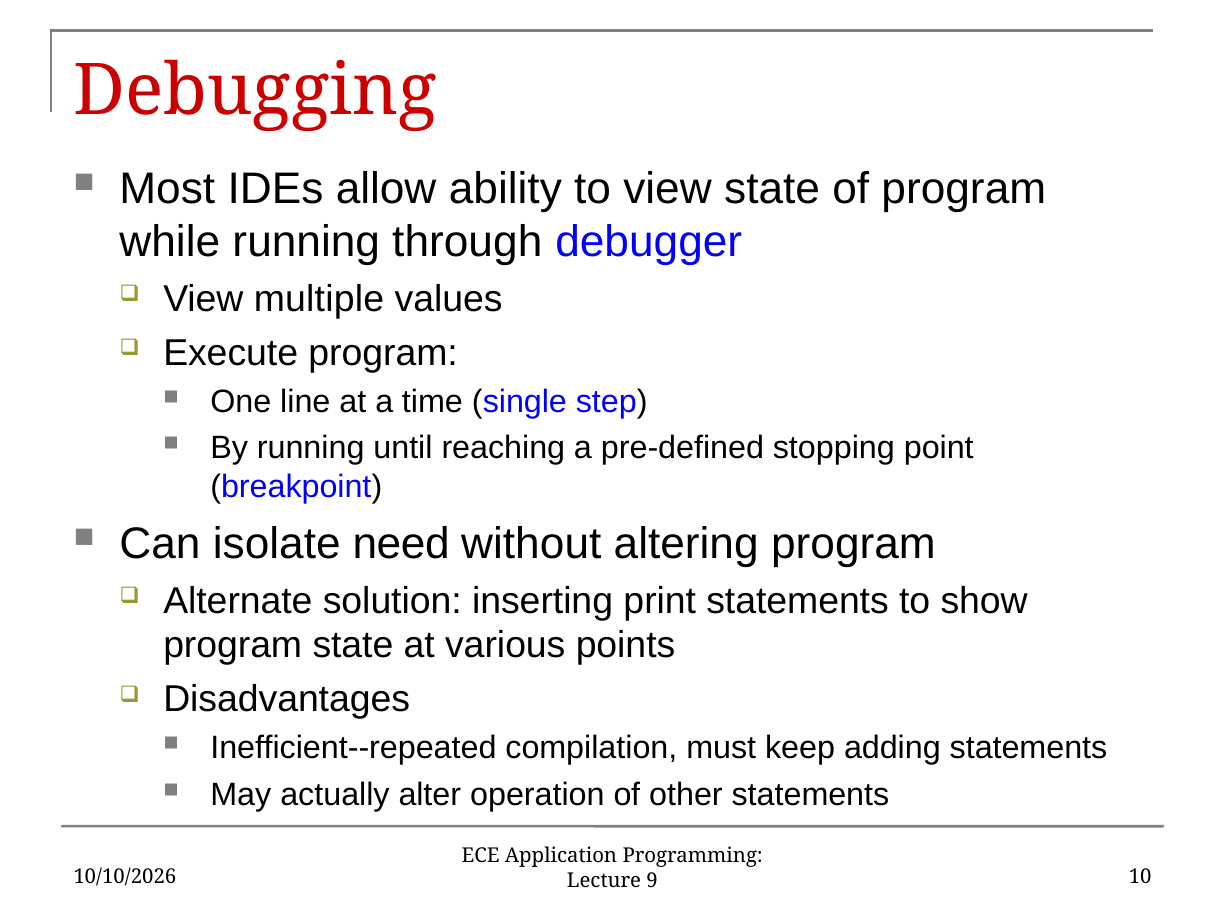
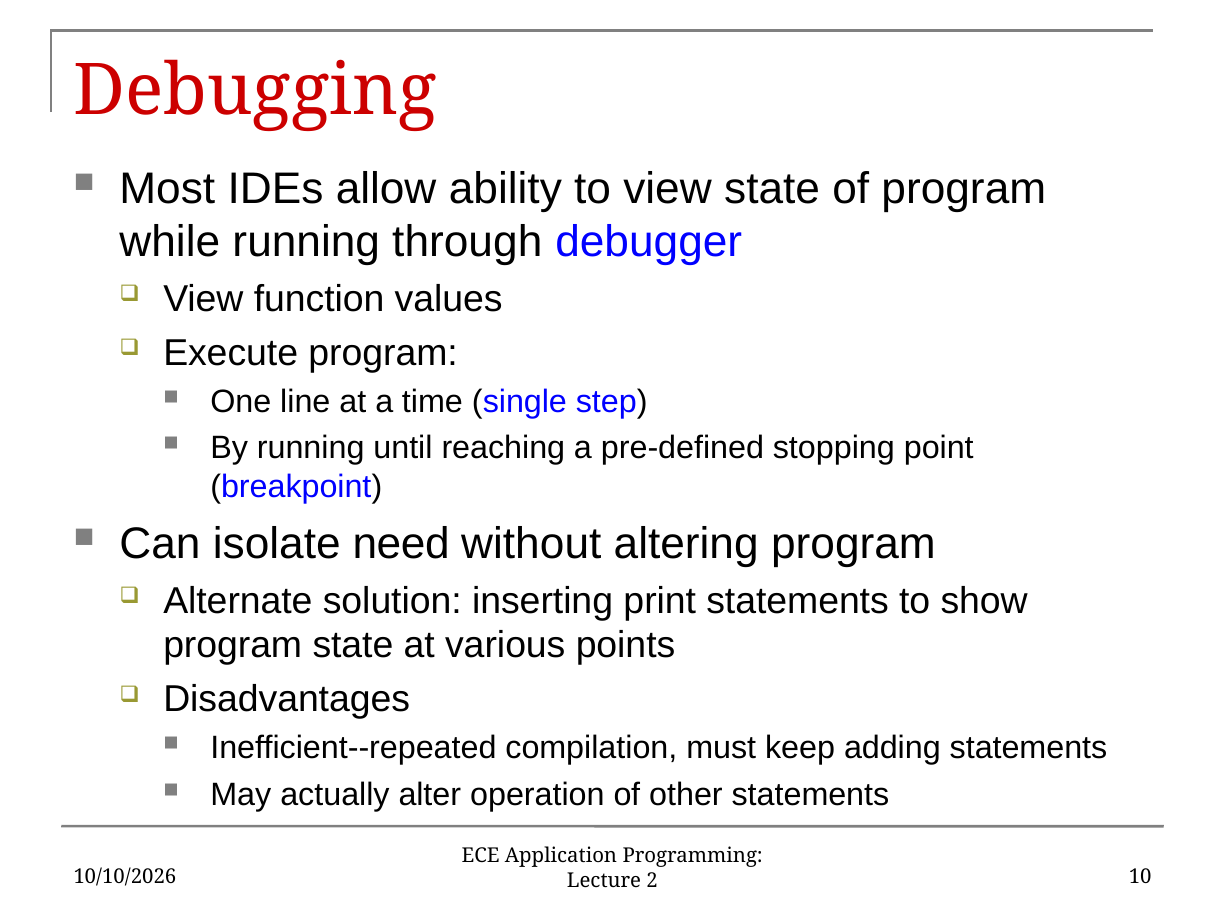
multiple: multiple -> function (319, 299)
9: 9 -> 2 (652, 881)
